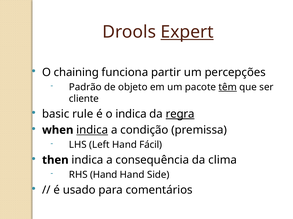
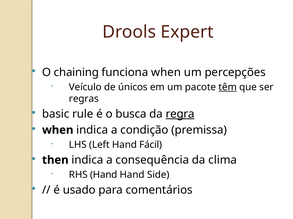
Expert underline: present -> none (187, 32)
funciona partir: partir -> when (166, 73)
Padrão: Padrão -> Veículo (85, 87)
objeto: objeto -> únicos (133, 87)
cliente: cliente -> regras (84, 99)
o indica: indica -> busca (131, 114)
indica underline: present -> none (92, 130)
